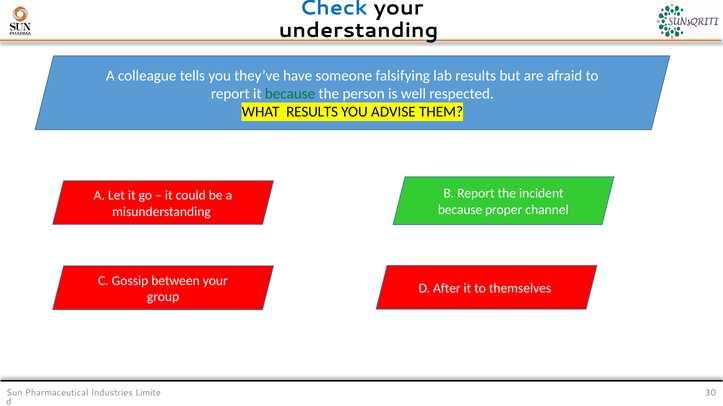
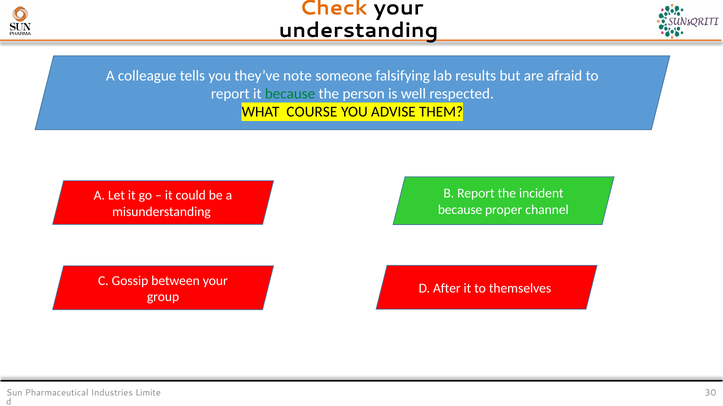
Check colour: blue -> orange (333, 8)
have: have -> note (298, 76)
WHAT RESULTS: RESULTS -> COURSE (312, 112)
